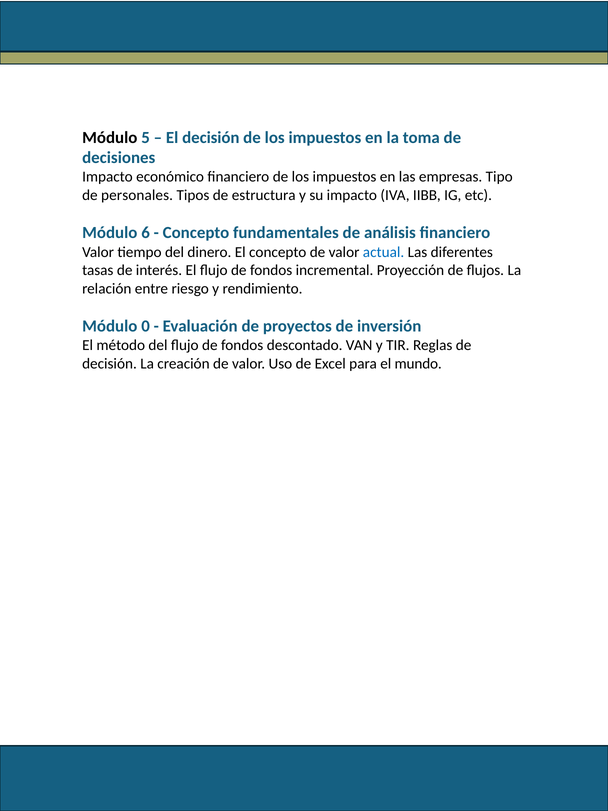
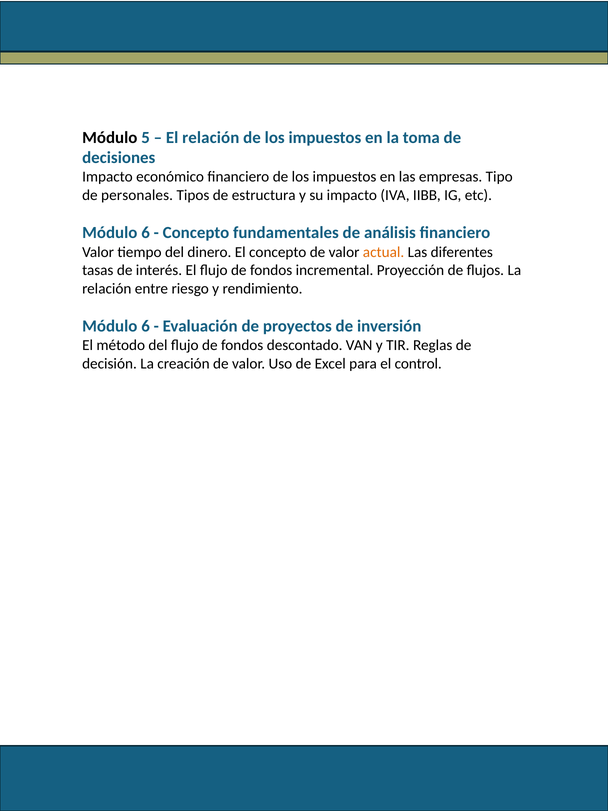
El decisión: decisión -> relación (211, 137)
actual colour: blue -> orange (384, 252)
0: 0 -> 6 (146, 326)
mundo: mundo -> control (418, 364)
